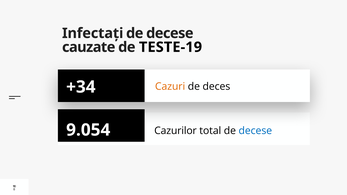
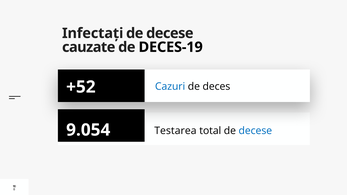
TESTE-19: TESTE-19 -> DECES-19 (171, 47)
+34: +34 -> +52 (81, 87)
Cazuri colour: orange -> blue (170, 87)
Cazurilor: Cazurilor -> Testarea (175, 131)
